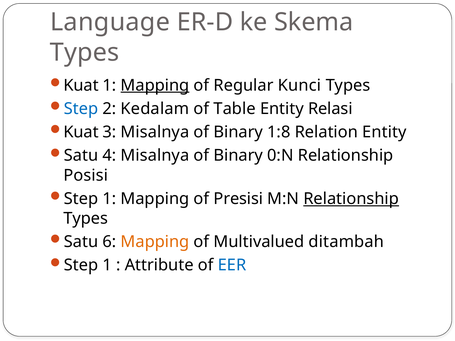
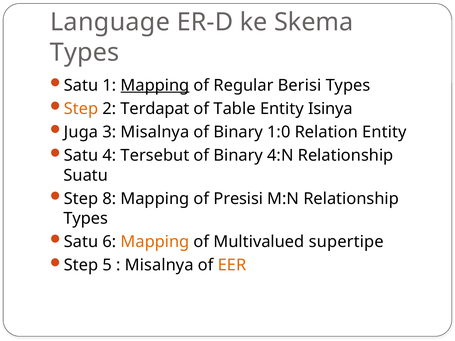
Kuat: Kuat -> Satu (81, 85)
Kunci: Kunci -> Berisi (300, 85)
Step colour: blue -> orange (81, 109)
Kedalam: Kedalam -> Terdapat (155, 109)
Relasi: Relasi -> Isinya (330, 109)
Kuat: Kuat -> Juga (81, 132)
1:8: 1:8 -> 1:0 (279, 132)
4 Misalnya: Misalnya -> Tersebut (155, 156)
0:N: 0:N -> 4:N (280, 156)
Posisi: Posisi -> Suatu (86, 175)
1: 1 -> 8 (109, 199)
Relationship underline: present -> none (351, 199)
ditambah: ditambah -> supertipe (346, 242)
1: 1 -> 5 (107, 265)
Attribute: Attribute -> Misalnya (159, 265)
EER colour: blue -> orange (232, 265)
